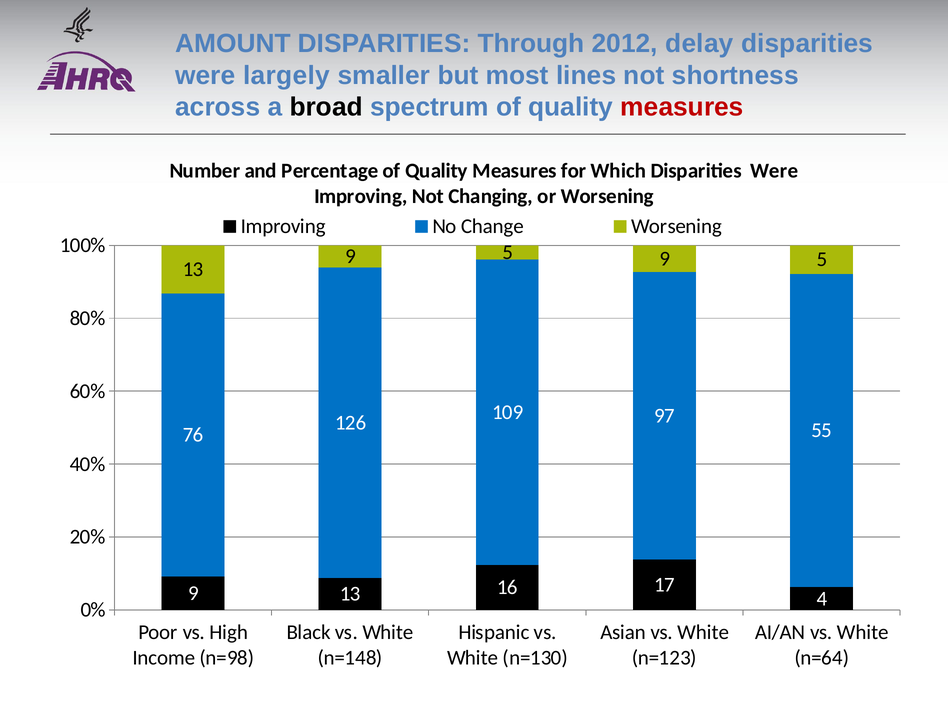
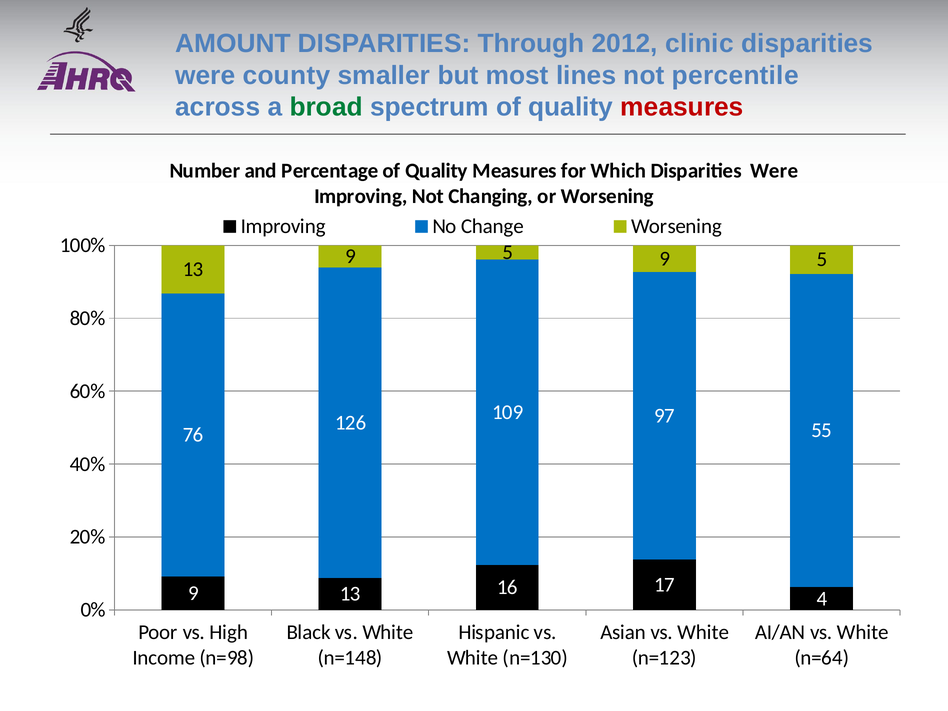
delay: delay -> clinic (699, 44)
largely: largely -> county (287, 75)
shortness: shortness -> percentile (735, 75)
broad colour: black -> green (326, 107)
